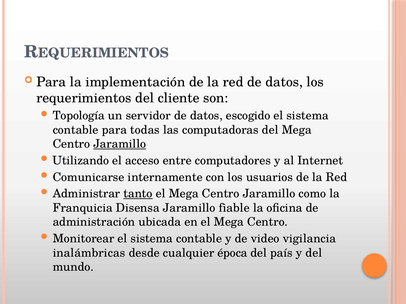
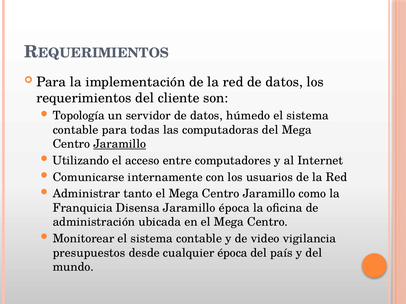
escogido: escogido -> húmedo (248, 116)
tanto underline: present -> none (138, 194)
Jaramillo fiable: fiable -> época (234, 208)
inalámbricas: inalámbricas -> presupuestos (89, 253)
